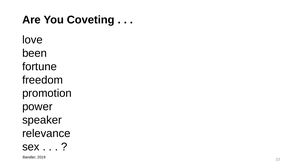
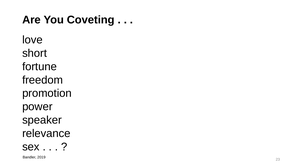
been: been -> short (35, 53)
